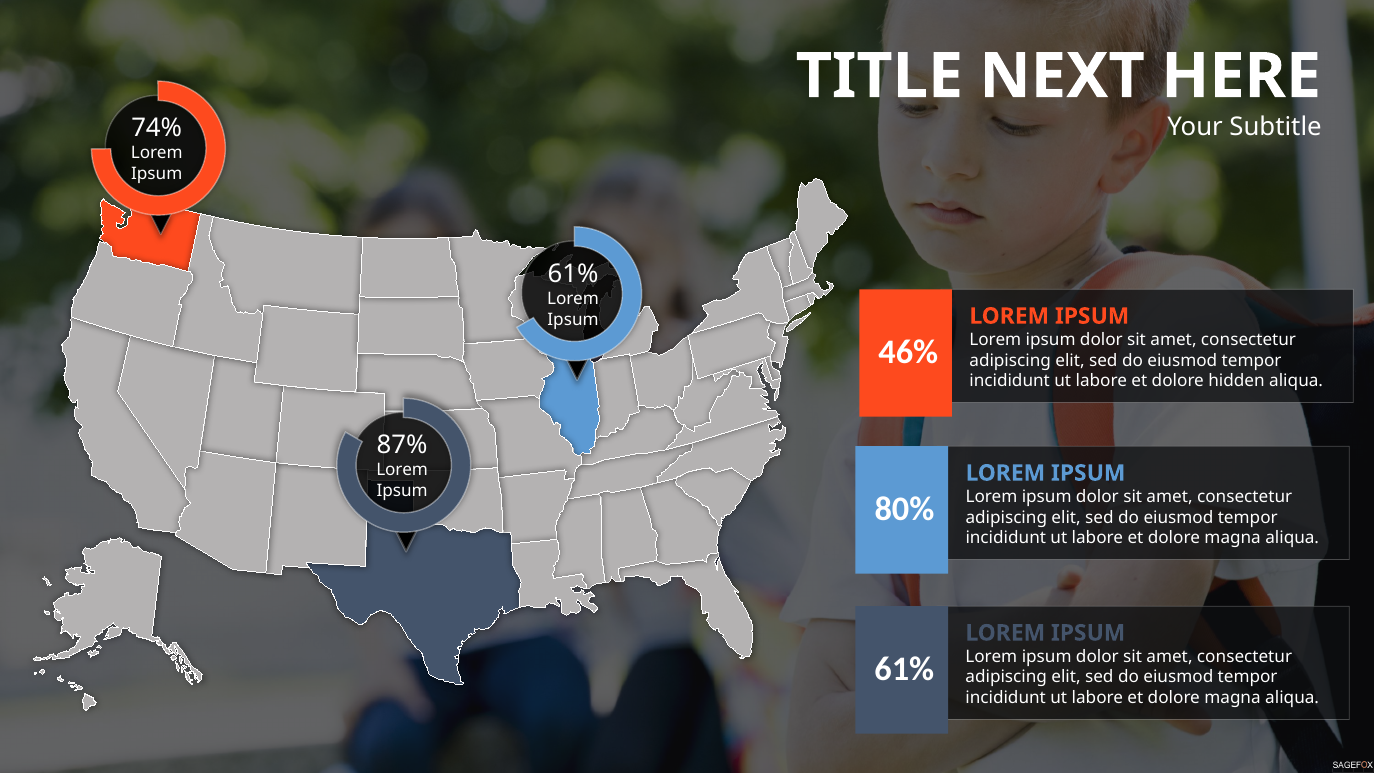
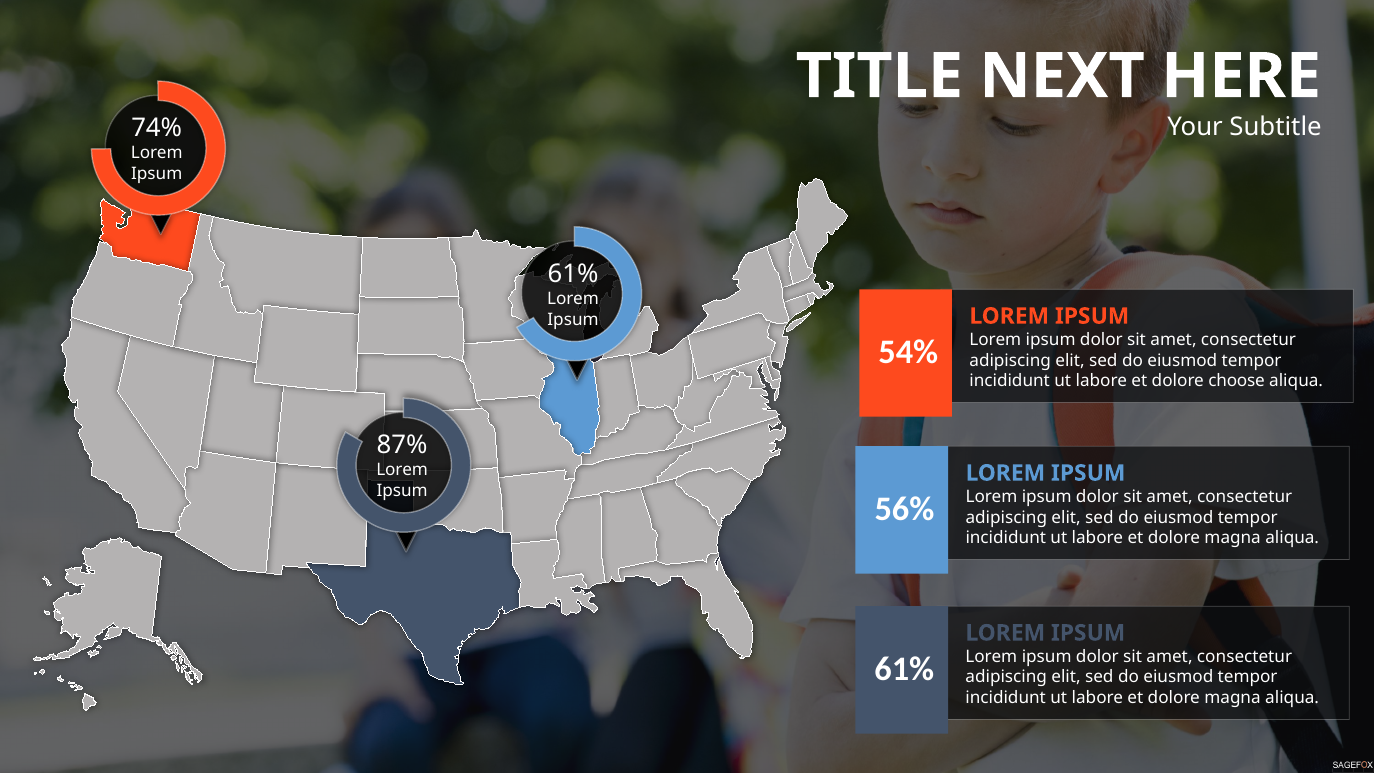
46%: 46% -> 54% (908, 352)
hidden: hidden -> choose (1237, 381)
80%: 80% -> 56% (904, 509)
